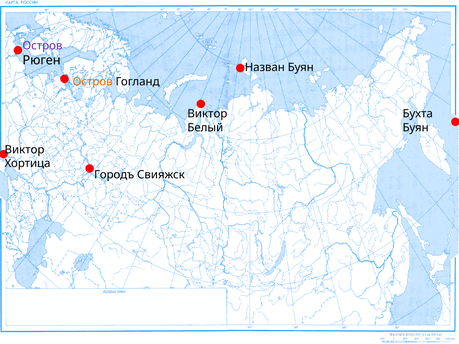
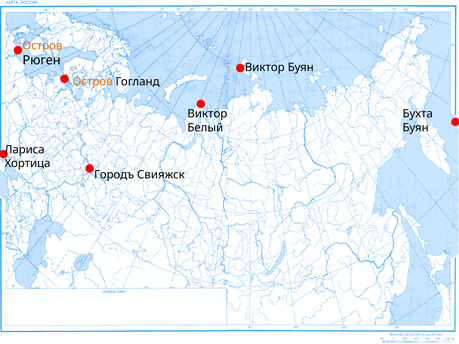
Остров colour: purple -> orange (42, 46)
Назван: Назван -> Виктор (265, 67)
Виктор: Виктор -> Лариса (25, 150)
